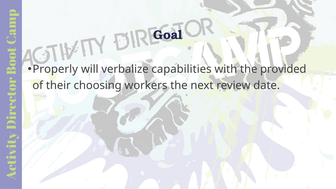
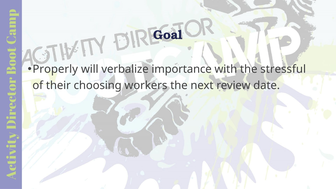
capabilities: capabilities -> importance (182, 69)
provided: provided -> stressful (283, 69)
